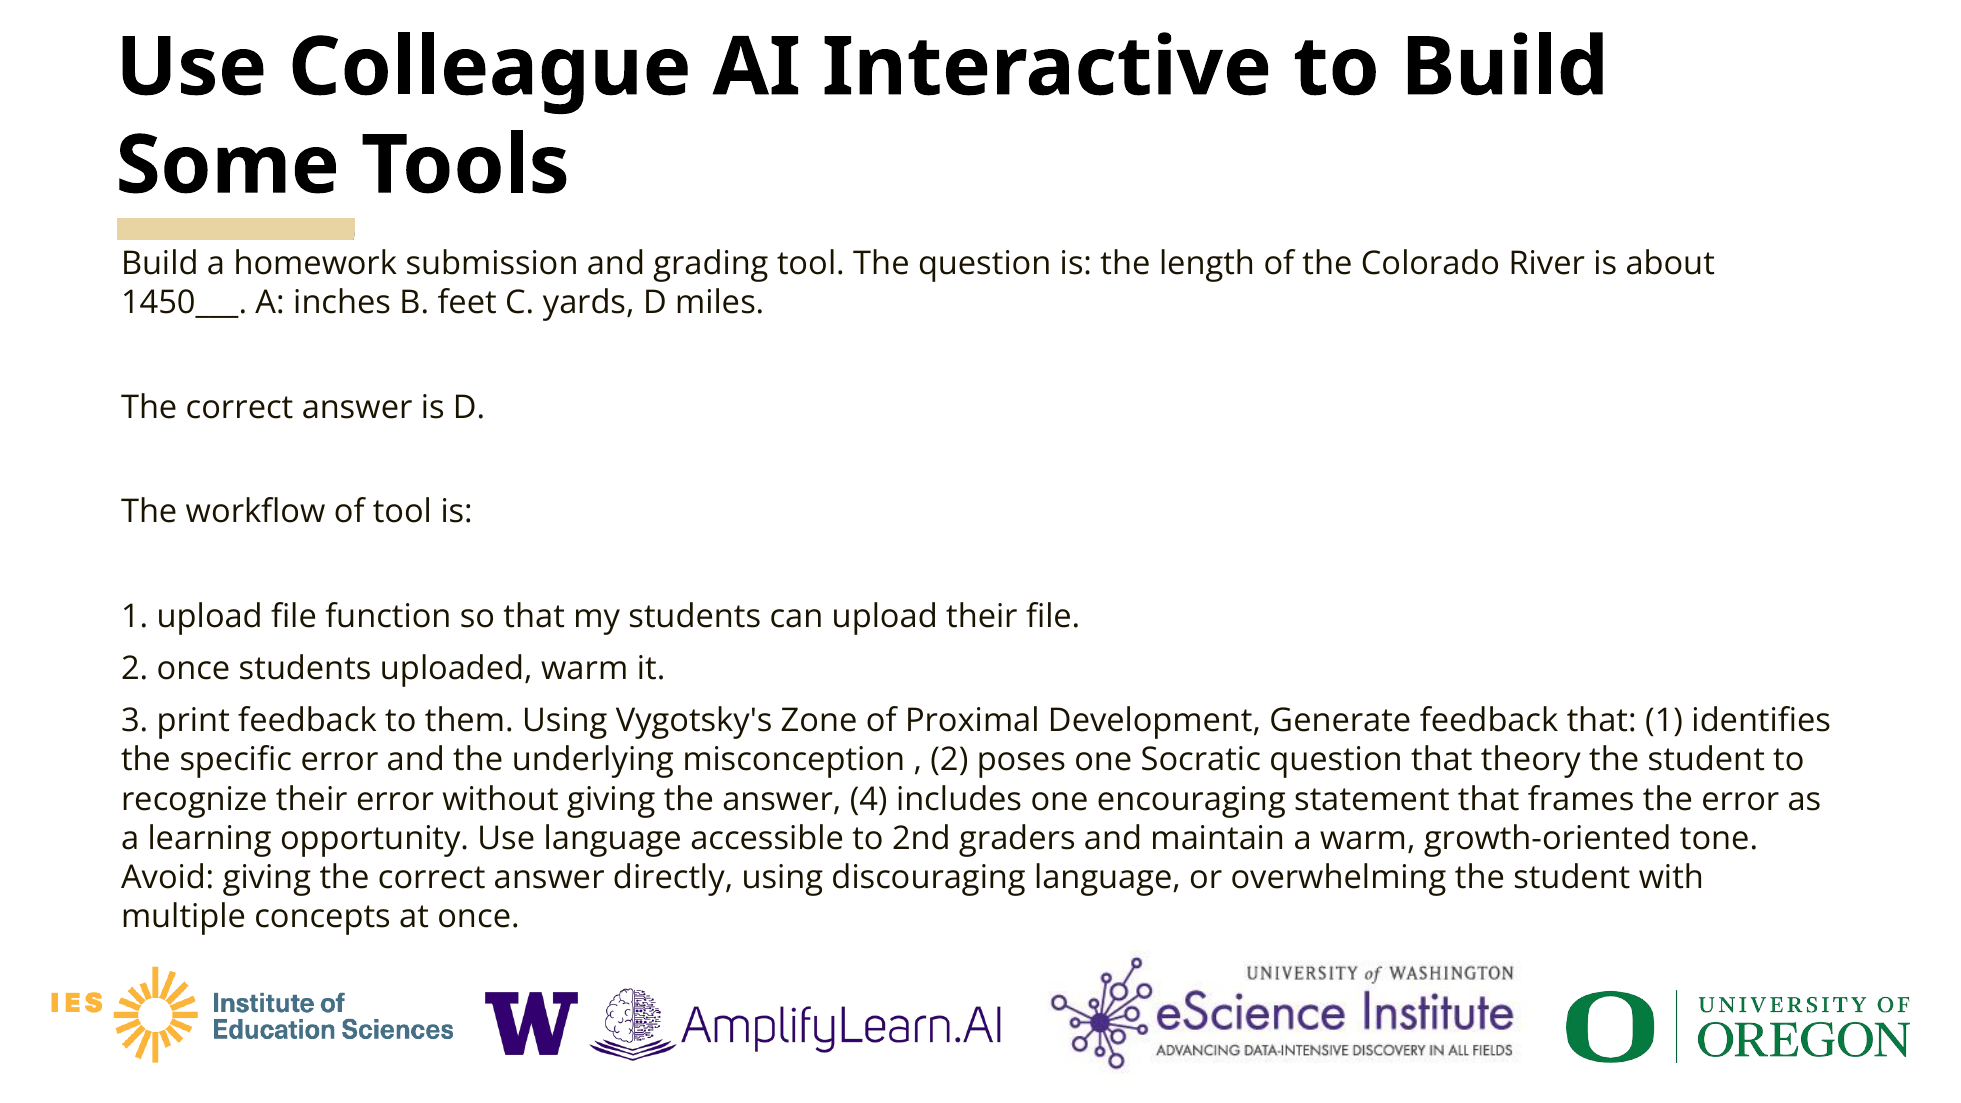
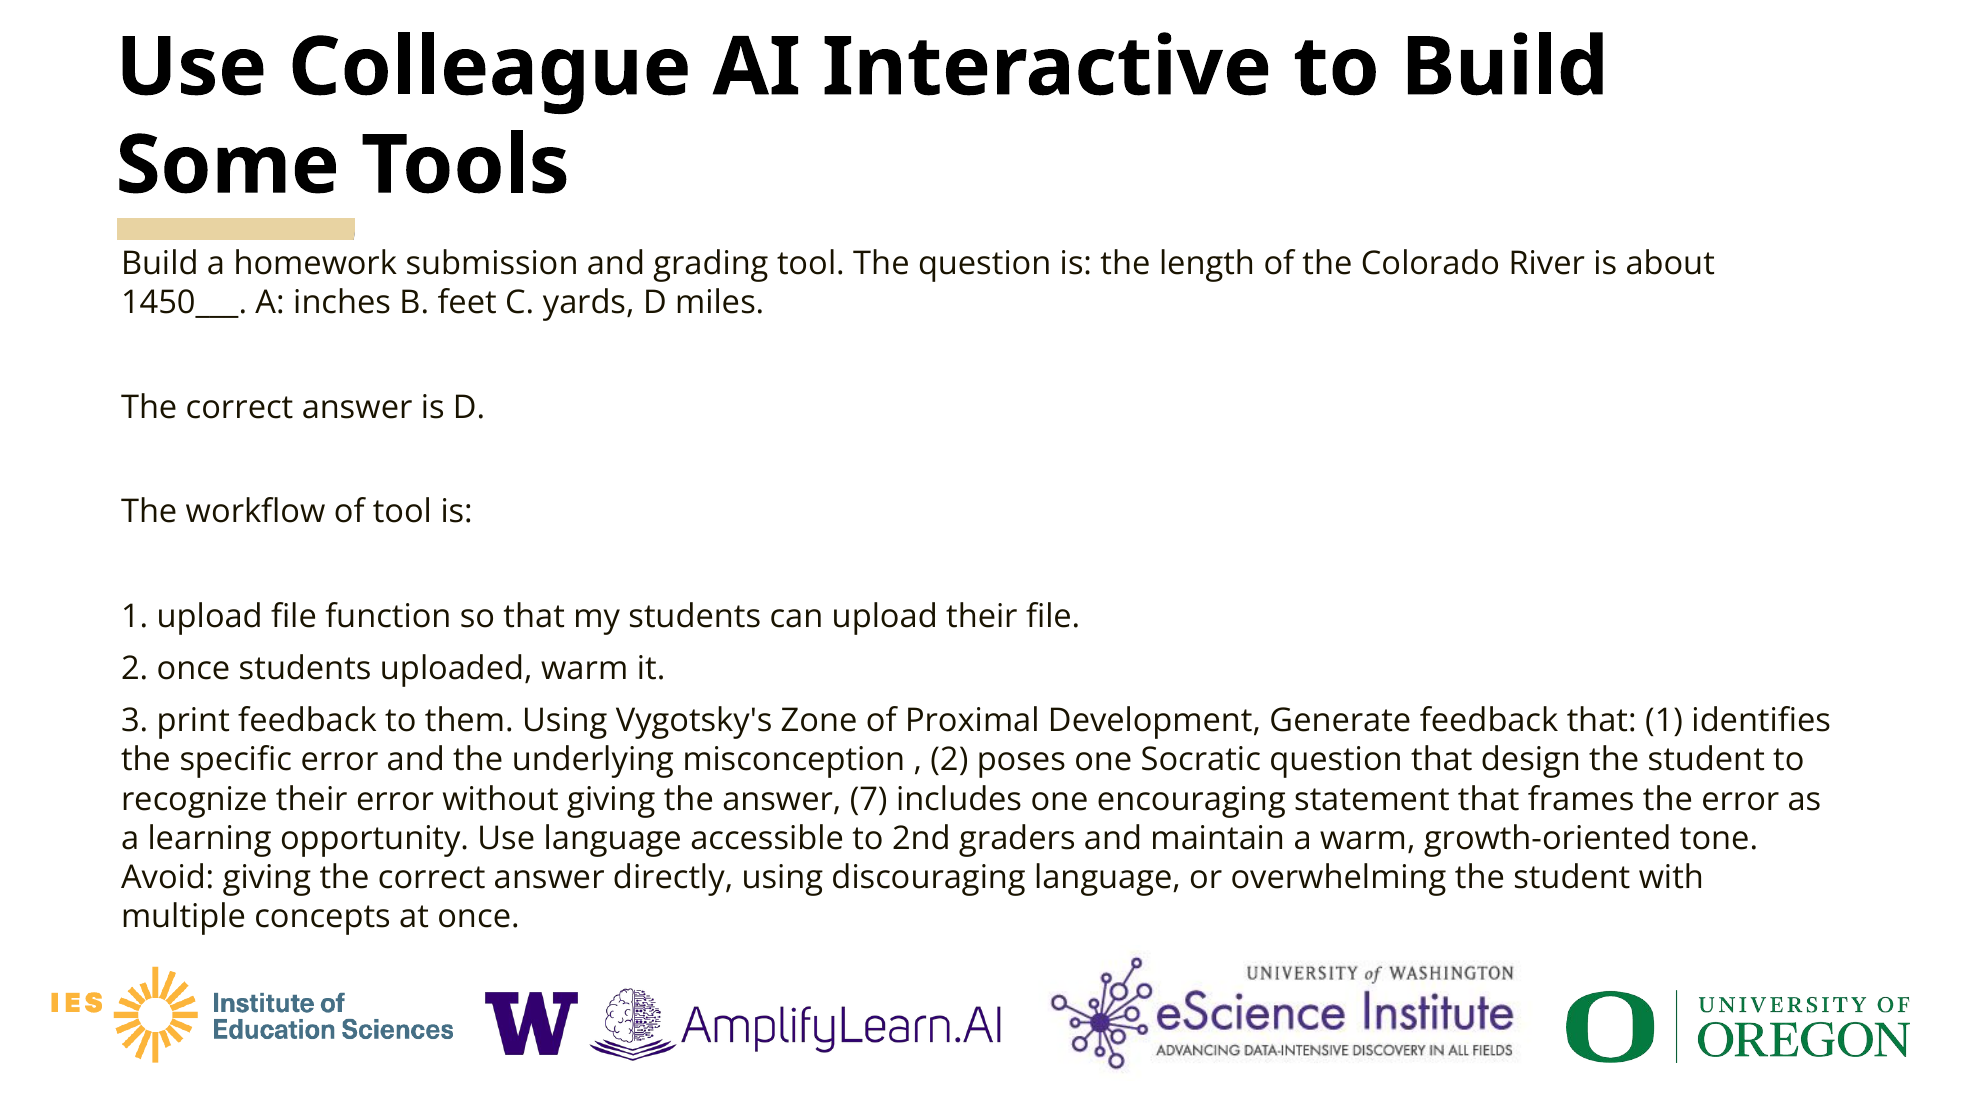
theory: theory -> design (1531, 760)
4: 4 -> 7 (869, 799)
